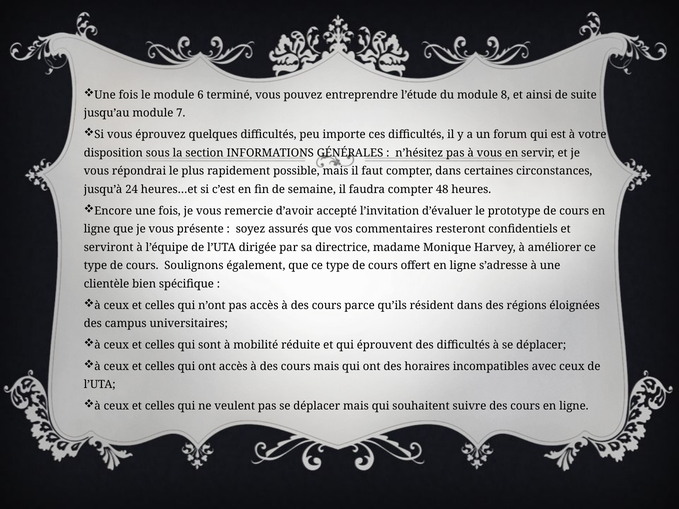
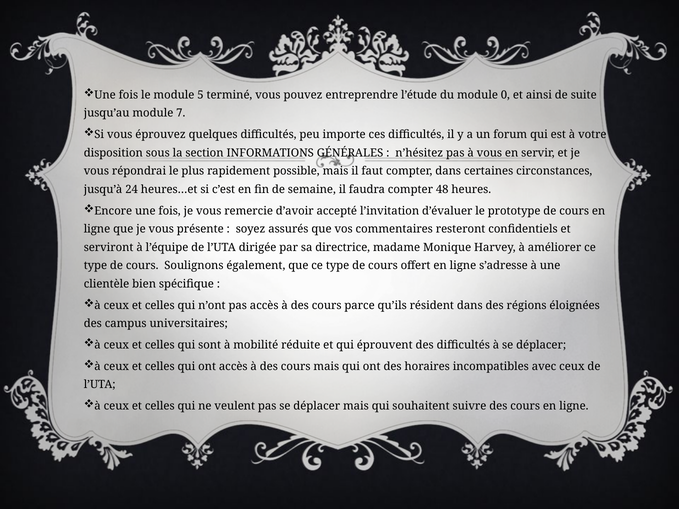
6: 6 -> 5 (200, 95)
8: 8 -> 0 (505, 95)
